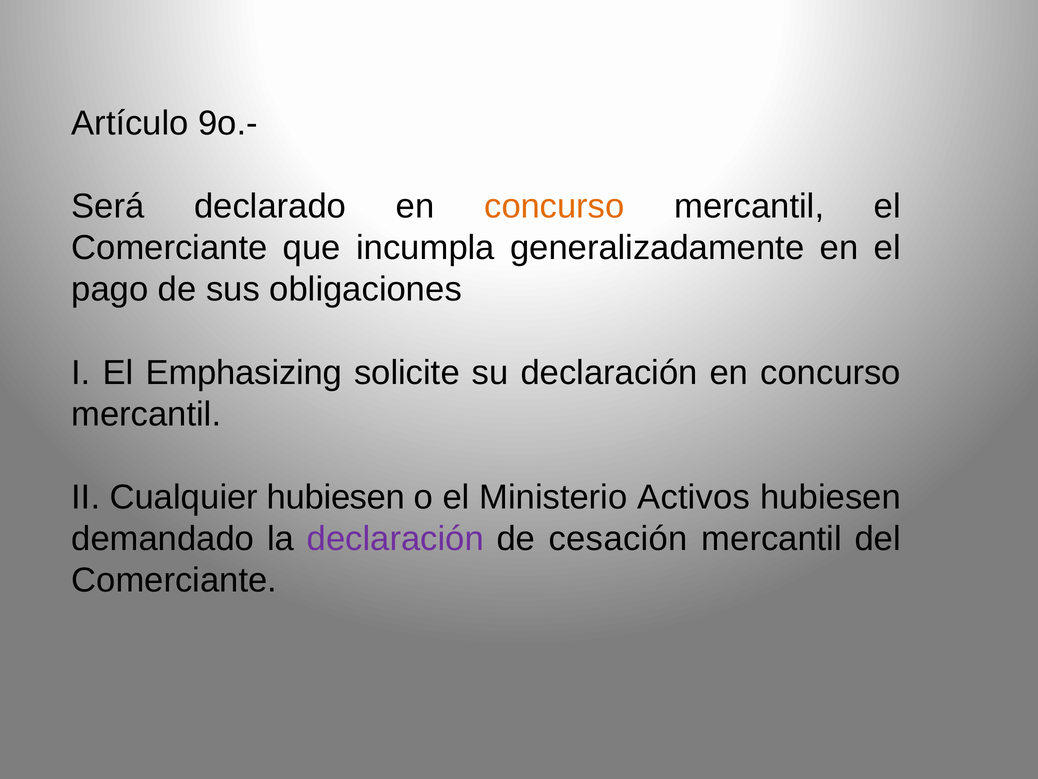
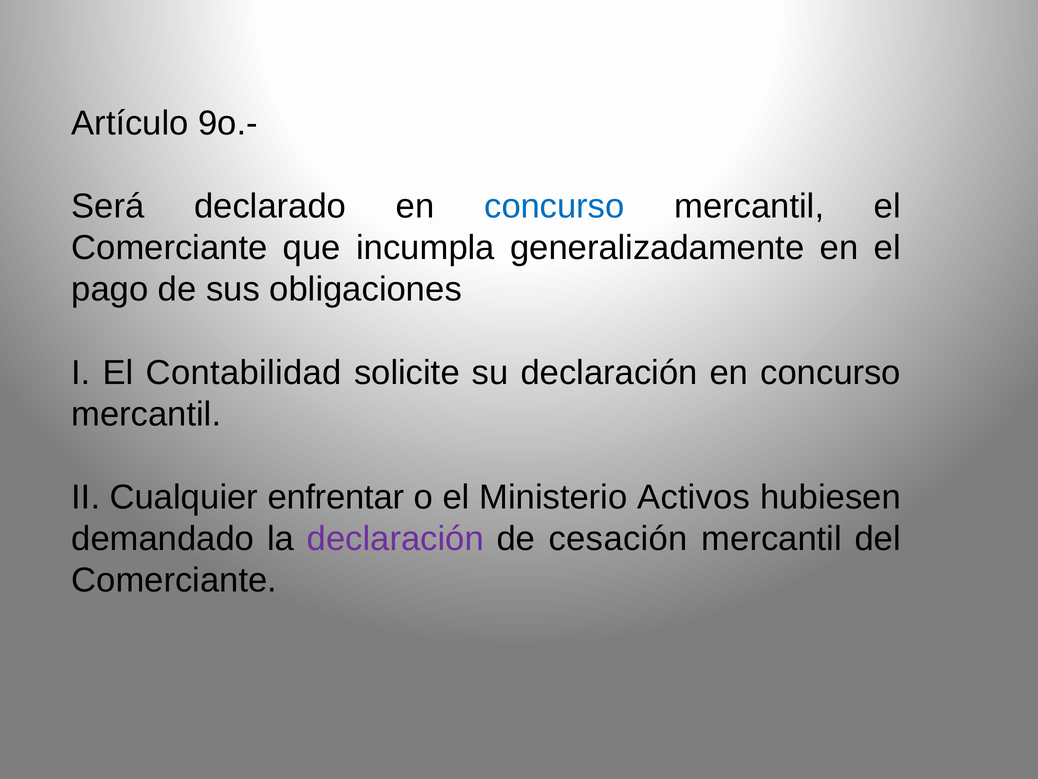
concurso colour: orange -> blue (554, 206)
Emphasizing: Emphasizing -> Contabilidad (244, 372)
Cualquier hubiesen: hubiesen -> enfrentar (336, 497)
